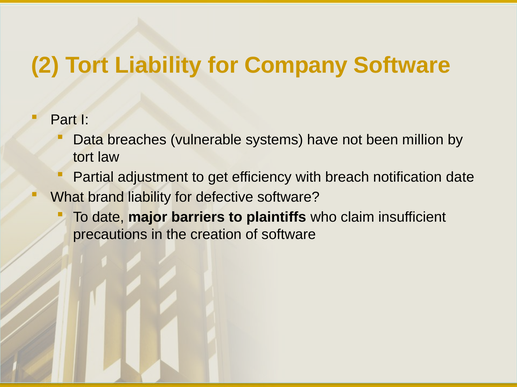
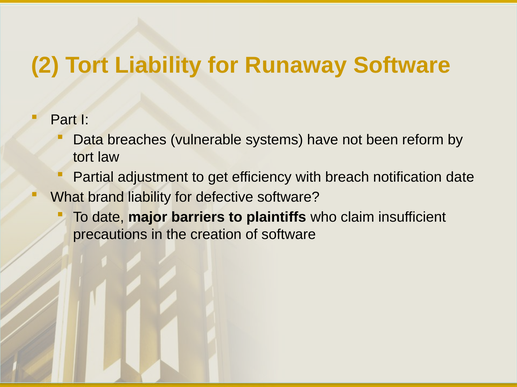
Company: Company -> Runaway (296, 65)
million: million -> reform (423, 140)
